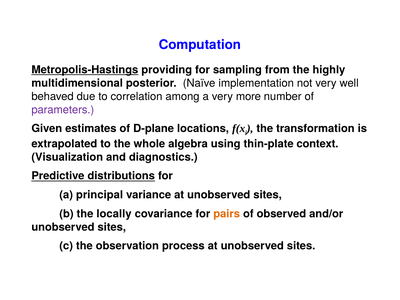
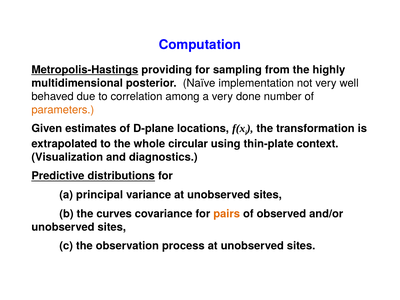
more: more -> done (248, 96)
parameters colour: purple -> orange (63, 110)
algebra: algebra -> circular (188, 144)
locally: locally -> curves (114, 214)
